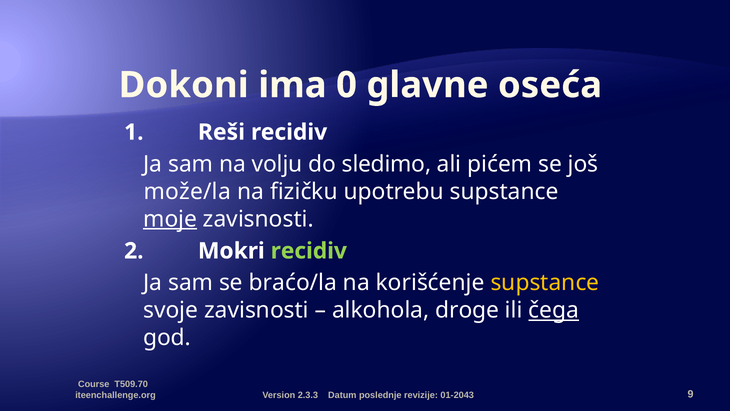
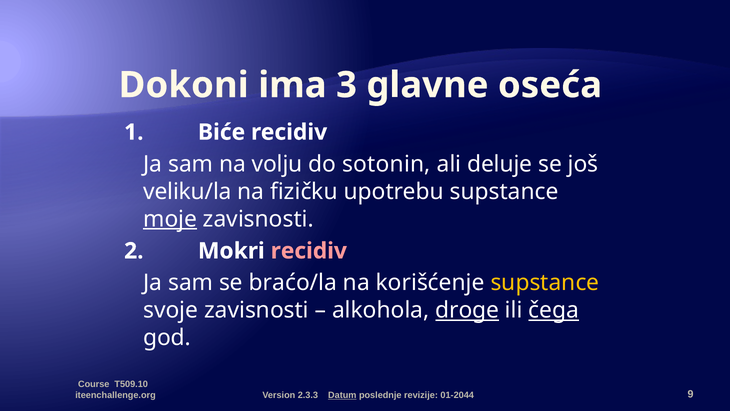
0: 0 -> 3 (347, 85)
Reši: Reši -> Biće (222, 132)
sledimo: sledimo -> sotonin (386, 164)
pićem: pićem -> deluje (500, 164)
može/la: može/la -> veliku/la (187, 191)
recidiv colour: light green -> pink (309, 251)
droge underline: none -> present (467, 310)
T509.70: T509.70 -> T509.10 (131, 384)
Datum underline: none -> present (342, 395)
01-2043: 01-2043 -> 01-2044 (457, 395)
